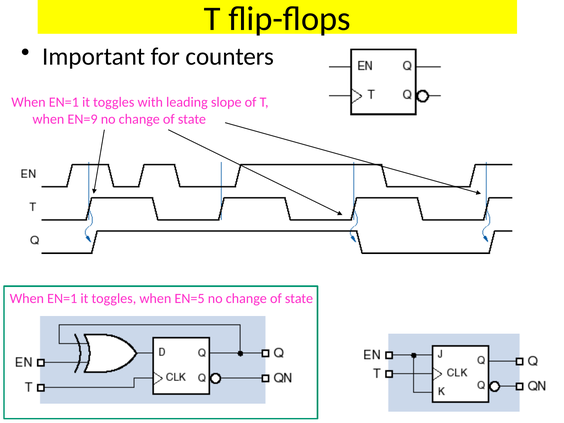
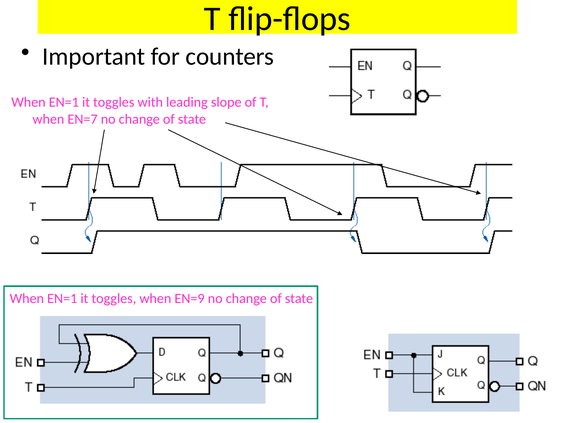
EN=9: EN=9 -> EN=7 (83, 119)
EN=5: EN=5 -> EN=9 (190, 298)
